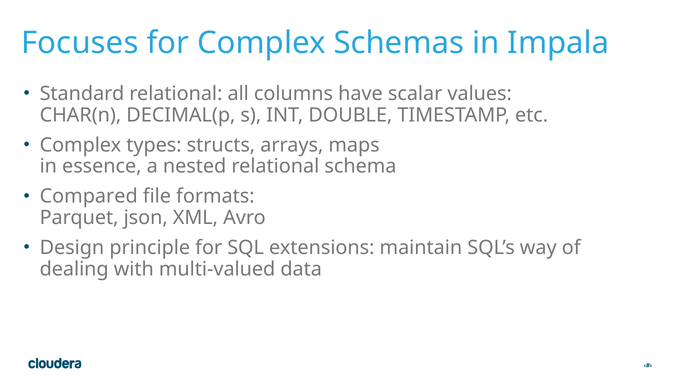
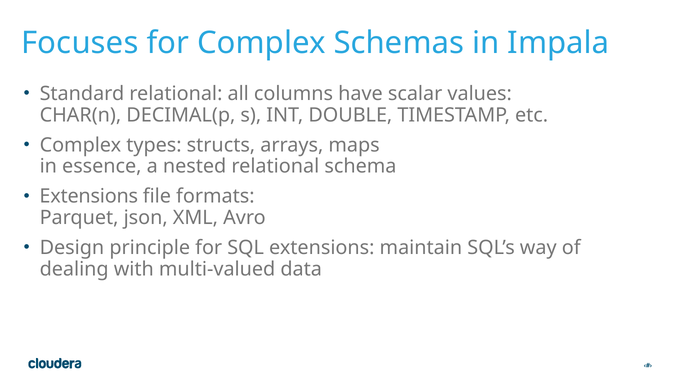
Compared: Compared -> Extensions (89, 196)
